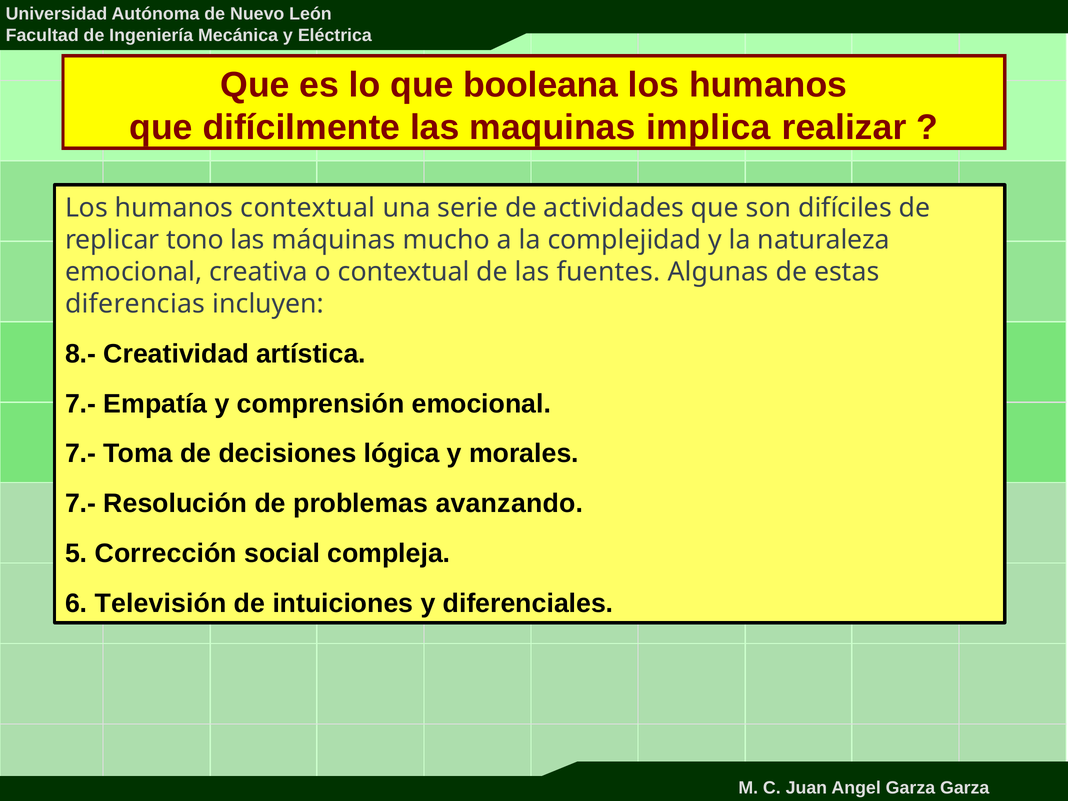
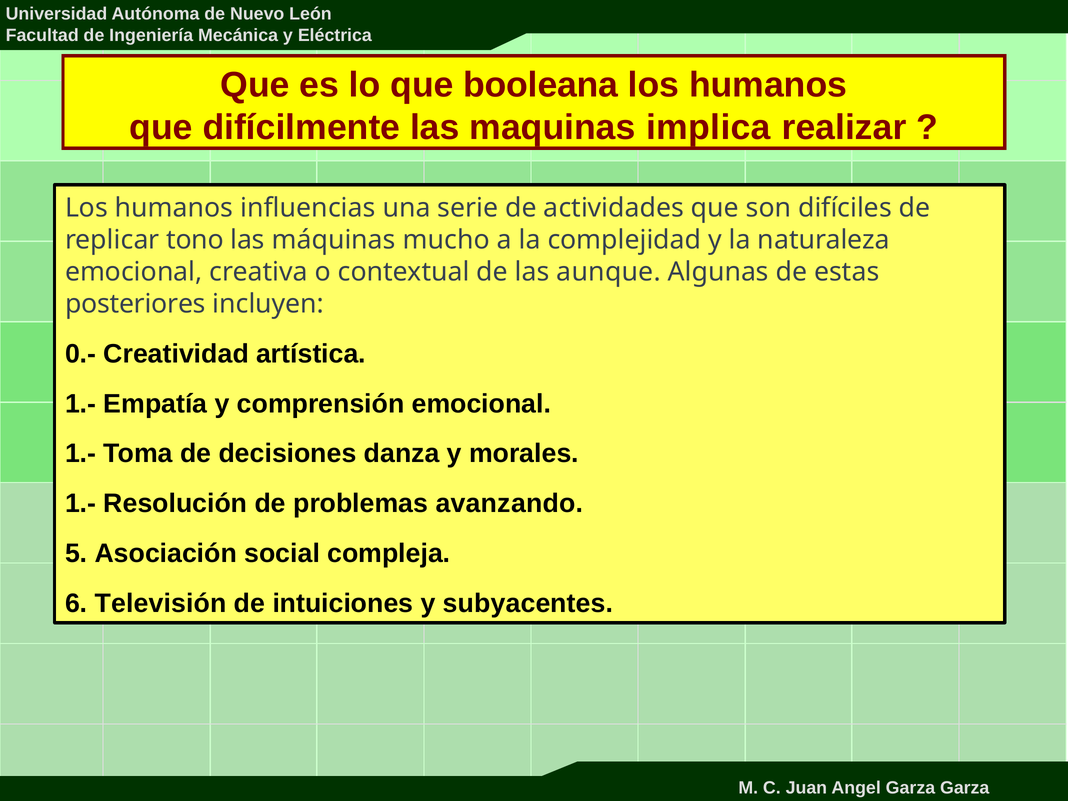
humanos contextual: contextual -> influencias (308, 208)
fuentes: fuentes -> aunque (609, 272)
diferencias: diferencias -> posteriores (135, 304)
8.-: 8.- -> 0.- (81, 354)
7.-: 7.- -> 1.- (81, 404)
7.-: 7.- -> 1.- (81, 454)
lógica: lógica -> danza (402, 454)
7.-: 7.- -> 1.- (81, 503)
Corrección: Corrección -> Asociación (166, 553)
diferenciales: diferenciales -> subyacentes (528, 603)
